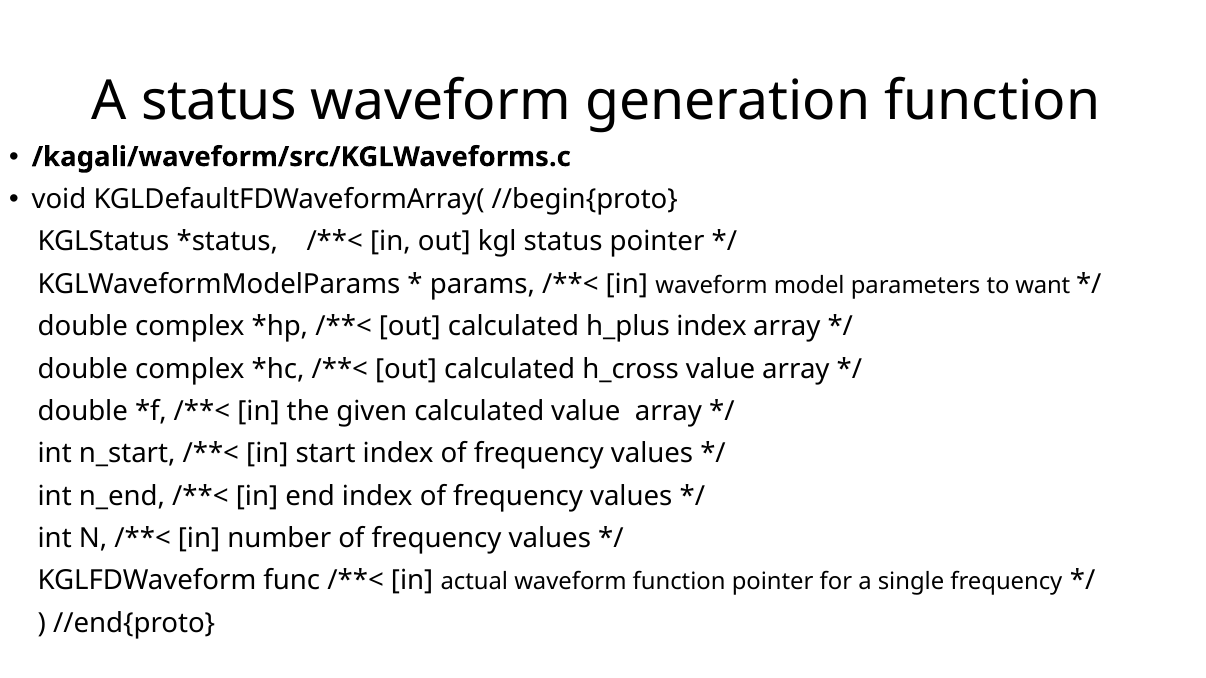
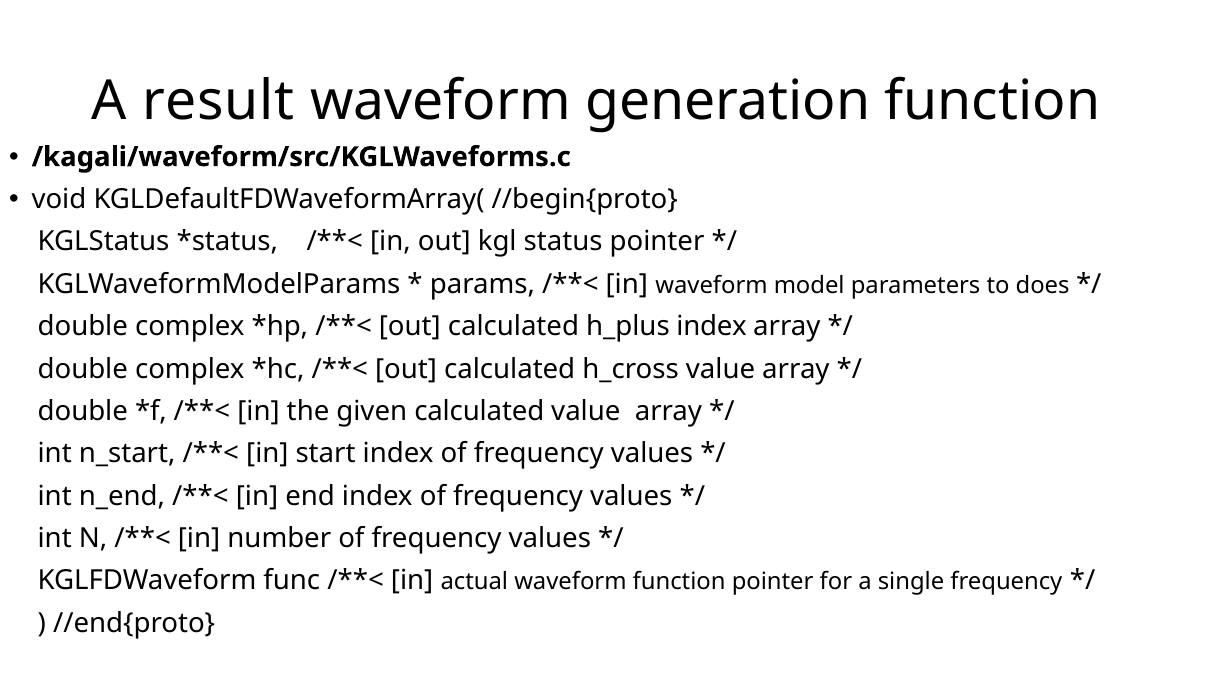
A status: status -> result (218, 101)
want: want -> does (1043, 286)
